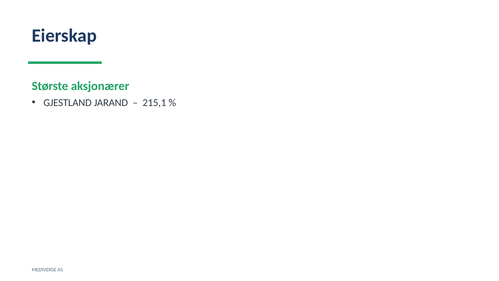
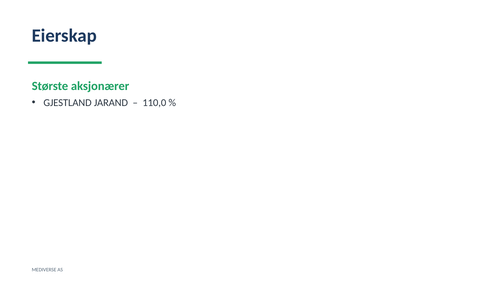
215,1: 215,1 -> 110,0 (154, 103)
